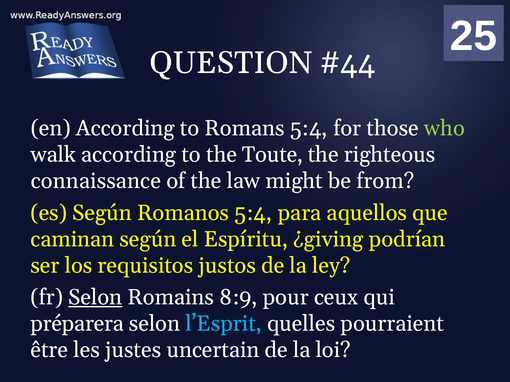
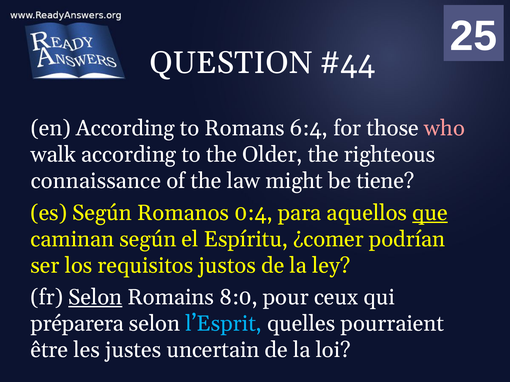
Romans 5:4: 5:4 -> 6:4 (309, 129)
who colour: light green -> pink (444, 129)
Toute: Toute -> Older (272, 155)
from: from -> tiene (385, 181)
Romanos 5:4: 5:4 -> 0:4 (253, 213)
que underline: none -> present (430, 213)
¿giving: ¿giving -> ¿comer (328, 239)
8:9: 8:9 -> 8:0 (238, 298)
